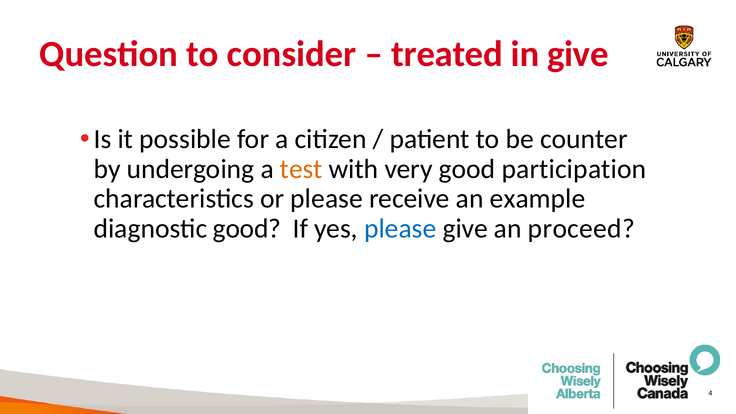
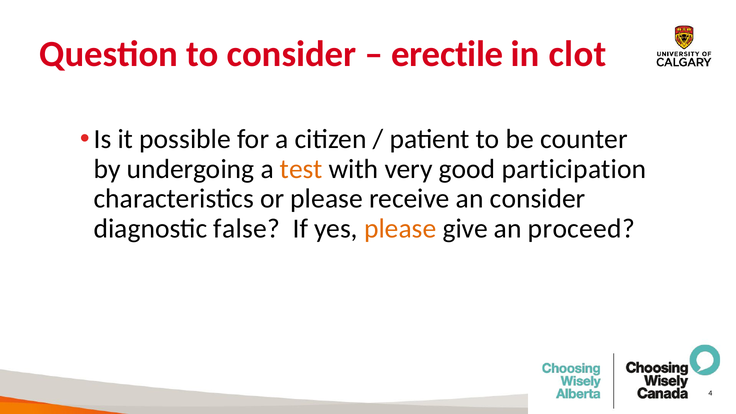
treated: treated -> erectile (447, 54)
in give: give -> clot (578, 54)
an example: example -> consider (538, 199)
diagnostic good: good -> false (247, 229)
please colour: blue -> orange (400, 229)
